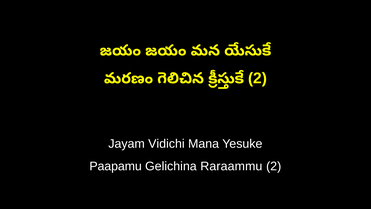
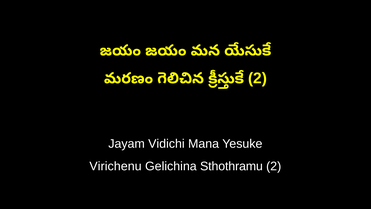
Paapamu: Paapamu -> Virichenu (116, 166)
Raraammu: Raraammu -> Sthothramu (231, 166)
